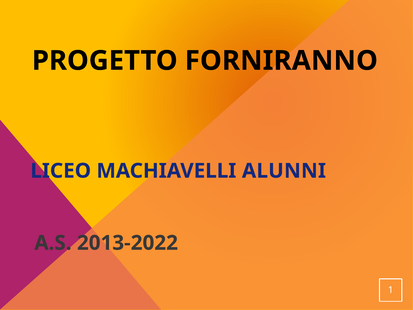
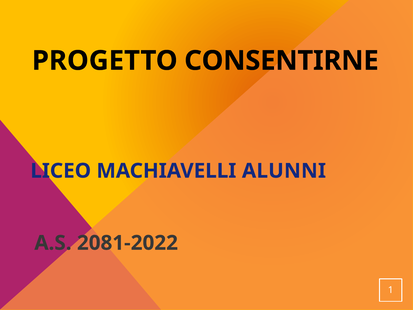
FORNIRANNO: FORNIRANNO -> CONSENTIRNE (281, 61)
2013-2022: 2013-2022 -> 2081-2022 (127, 243)
